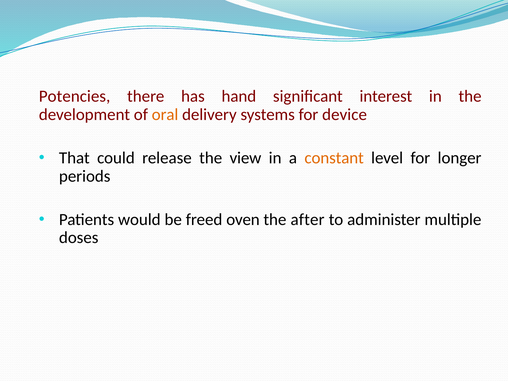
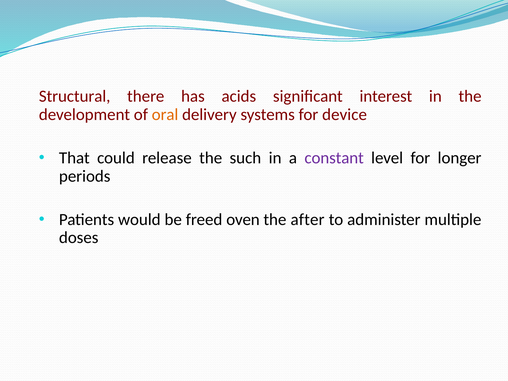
Potencies: Potencies -> Structural (75, 96)
hand: hand -> acids (239, 96)
view: view -> such (245, 158)
constant colour: orange -> purple (334, 158)
